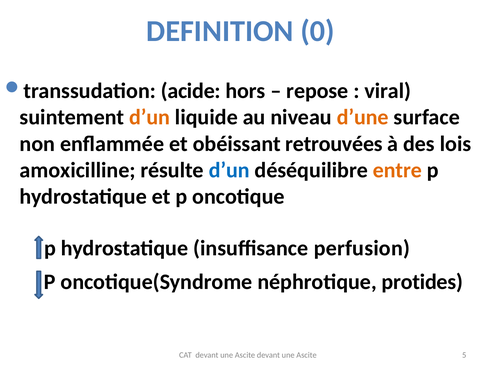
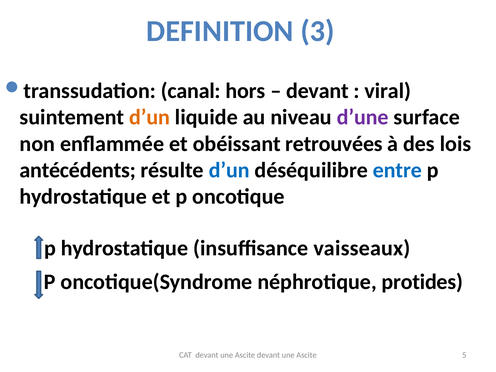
0: 0 -> 3 (317, 31)
acide: acide -> canal (191, 91)
repose: repose -> devant (317, 91)
d’une colour: orange -> purple (363, 117)
amoxicilline: amoxicilline -> antécédents (78, 170)
entre colour: orange -> blue (397, 170)
perfusion: perfusion -> vaisseaux (362, 248)
